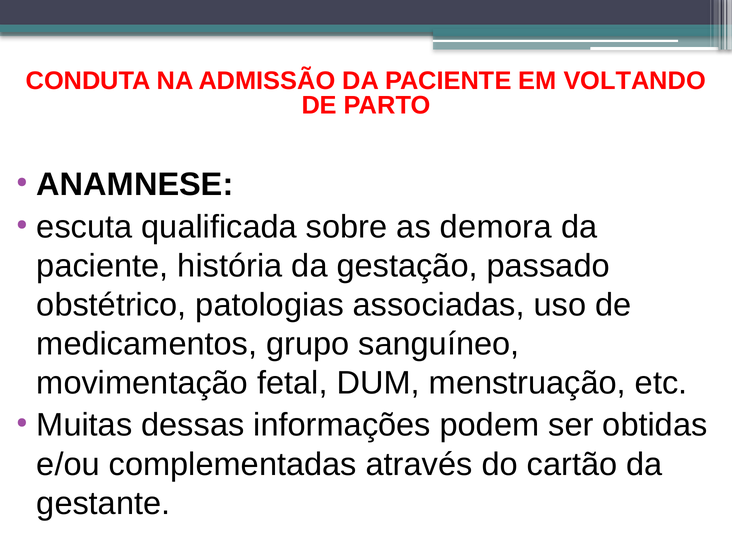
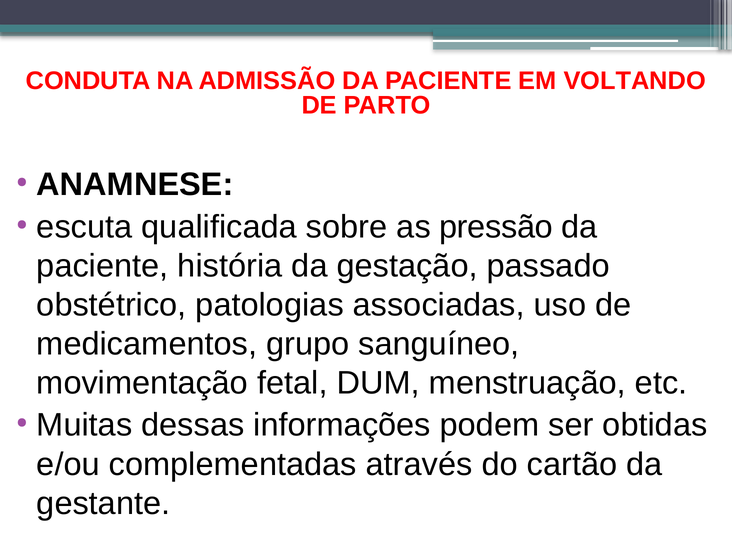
demora: demora -> pressão (496, 227)
